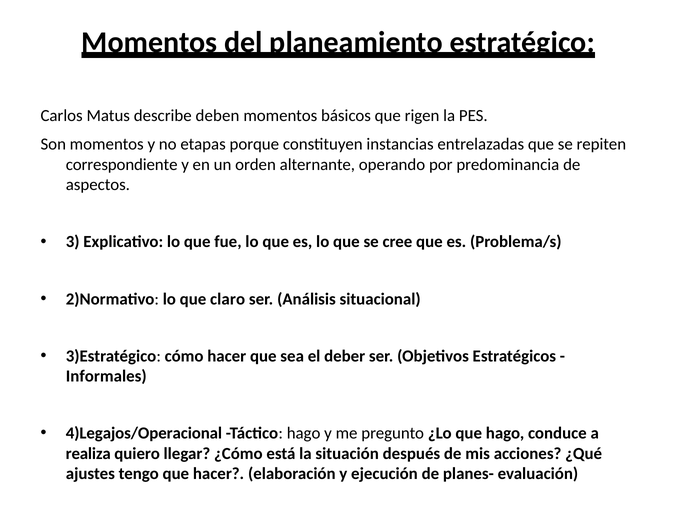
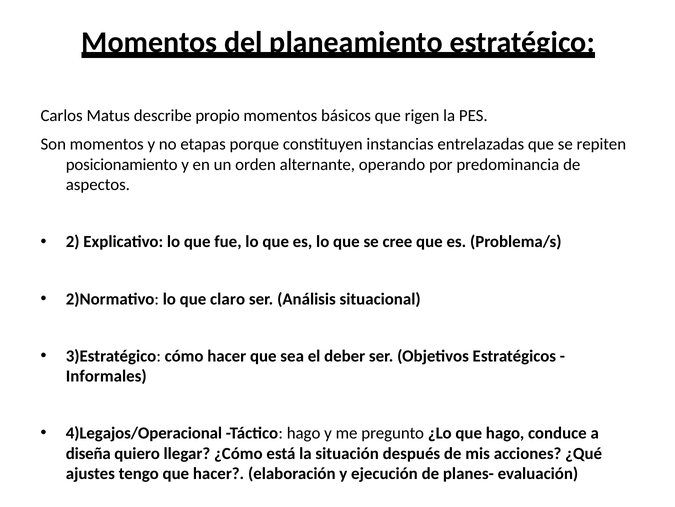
deben: deben -> propio (218, 116)
correspondiente: correspondiente -> posicionamiento (122, 164)
3: 3 -> 2 (73, 242)
realiza: realiza -> diseña (88, 453)
